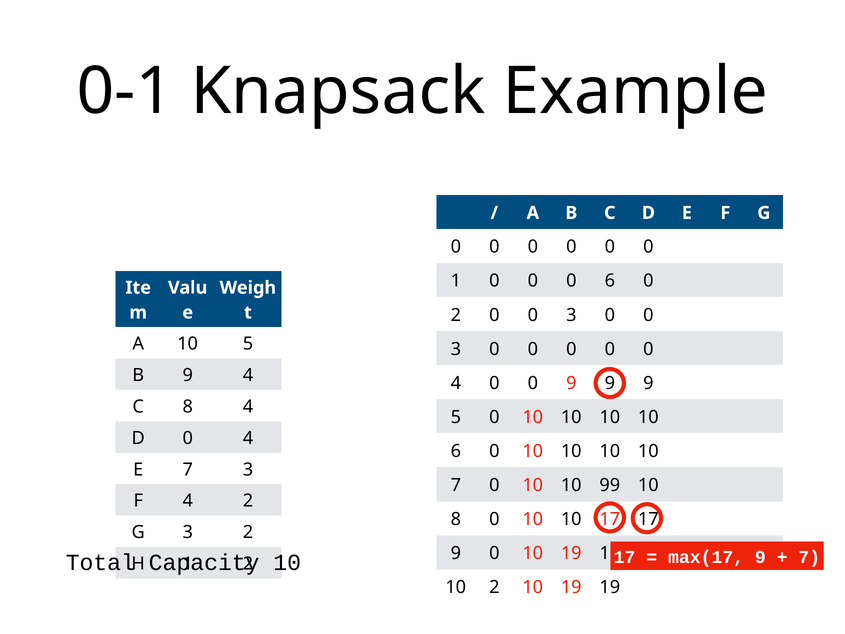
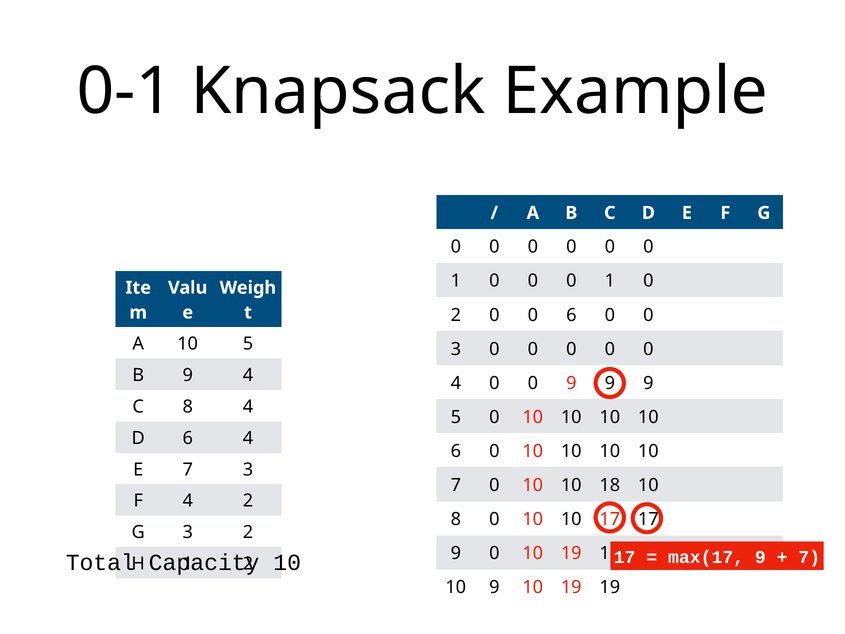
6: 6 -> 1 (610, 281)
2 0 0 3: 3 -> 6 (571, 315)
D 0: 0 -> 6 (188, 438)
99: 99 -> 18 (610, 485)
10 2: 2 -> 9 (494, 587)
